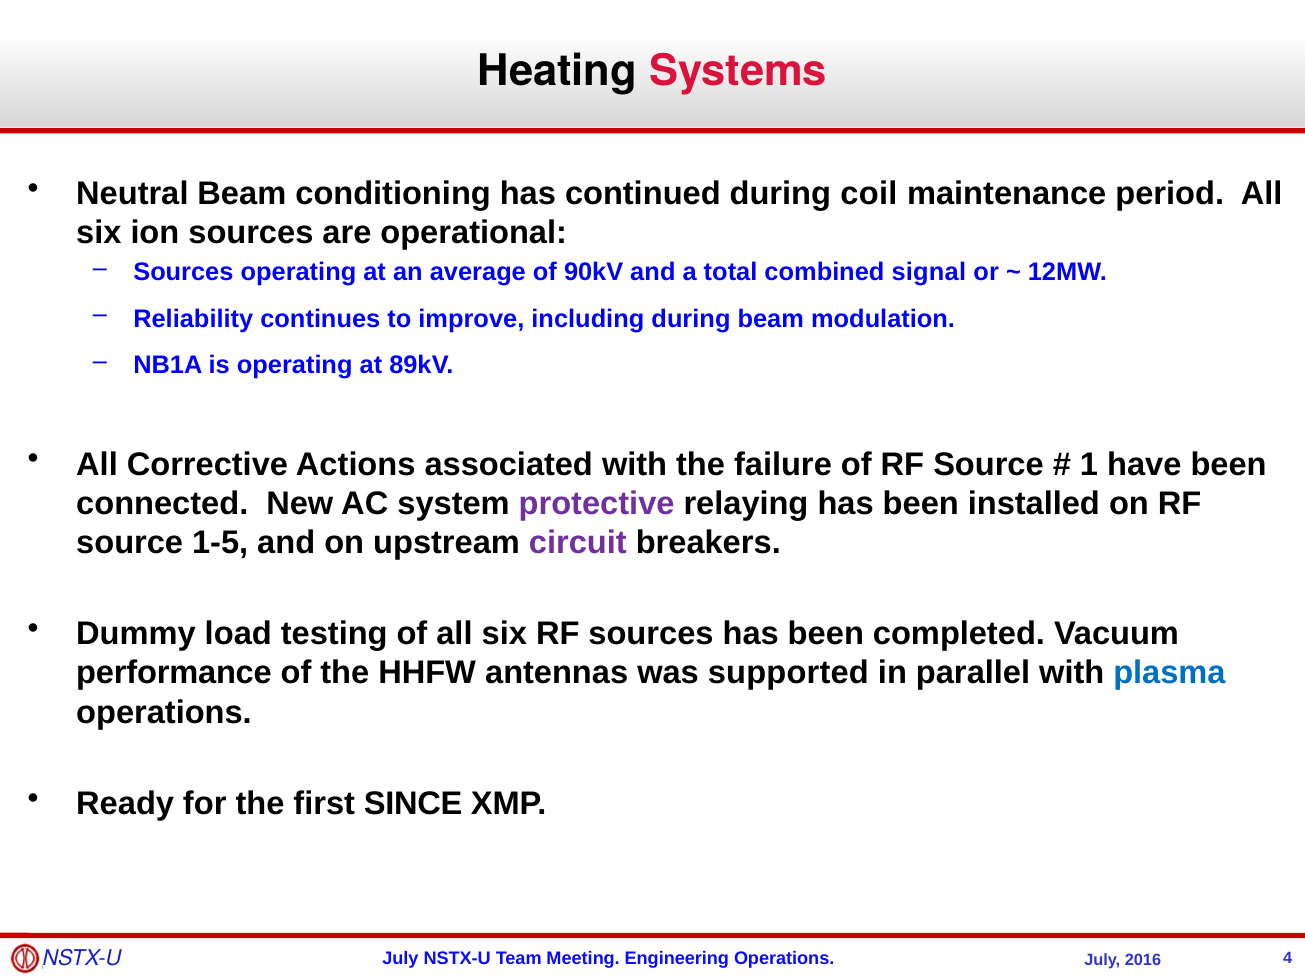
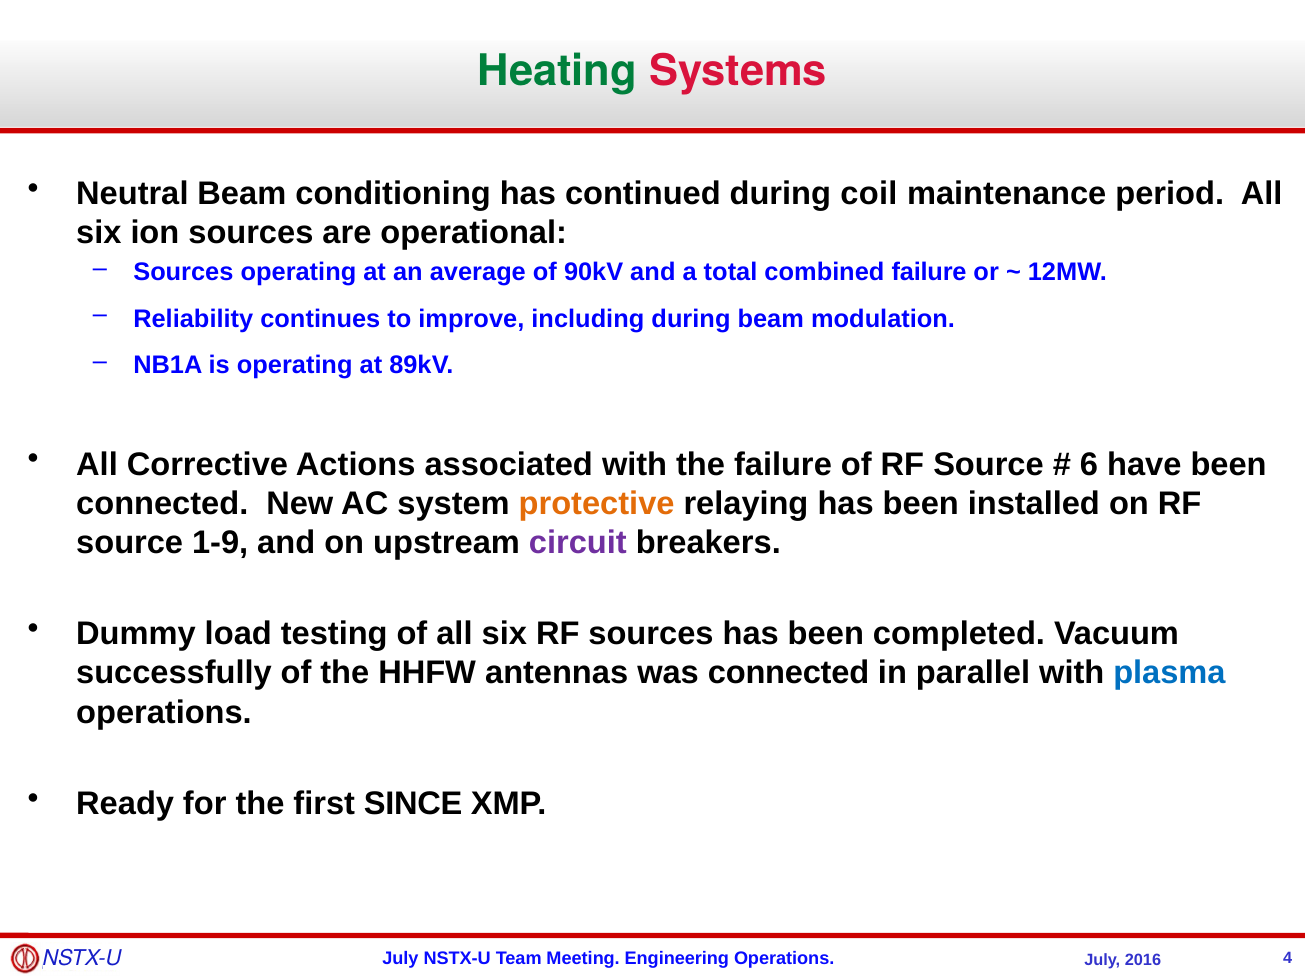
Heating colour: black -> green (557, 71)
combined signal: signal -> failure (929, 272)
1: 1 -> 6 (1089, 464)
protective colour: purple -> orange (597, 503)
1-5: 1-5 -> 1-9 (220, 543)
performance: performance -> successfully (174, 673)
was supported: supported -> connected (789, 673)
